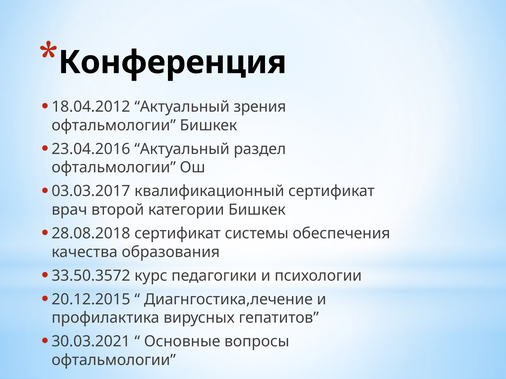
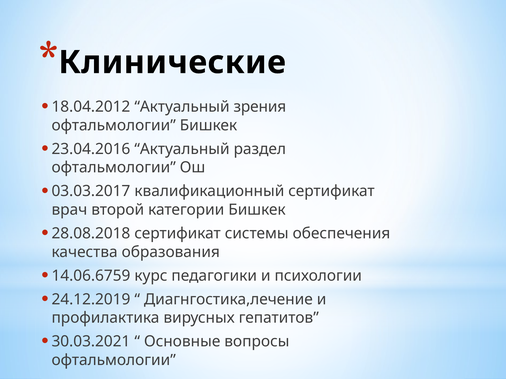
Конференция: Конференция -> Клинические (172, 63)
33.50.3572: 33.50.3572 -> 14.06.6759 (91, 276)
20.12.2015: 20.12.2015 -> 24.12.2019 (91, 300)
